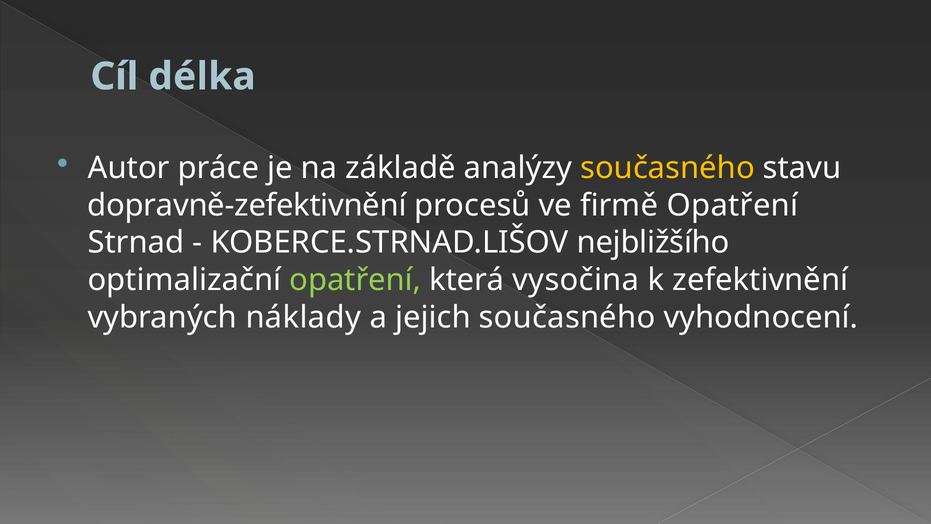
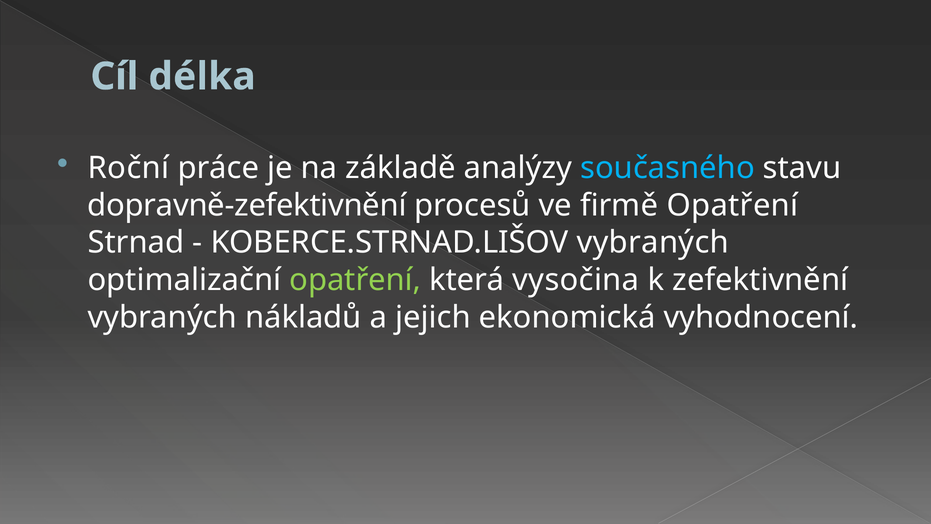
Autor: Autor -> Roční (129, 168)
současného colour: yellow -> light blue (668, 168)
KOBERCE.STRNAD.LIŠOV nejbližšího: nejbližšího -> vybraných (653, 243)
náklady: náklady -> nákladů (303, 317)
jejich současného: současného -> ekonomická (567, 317)
